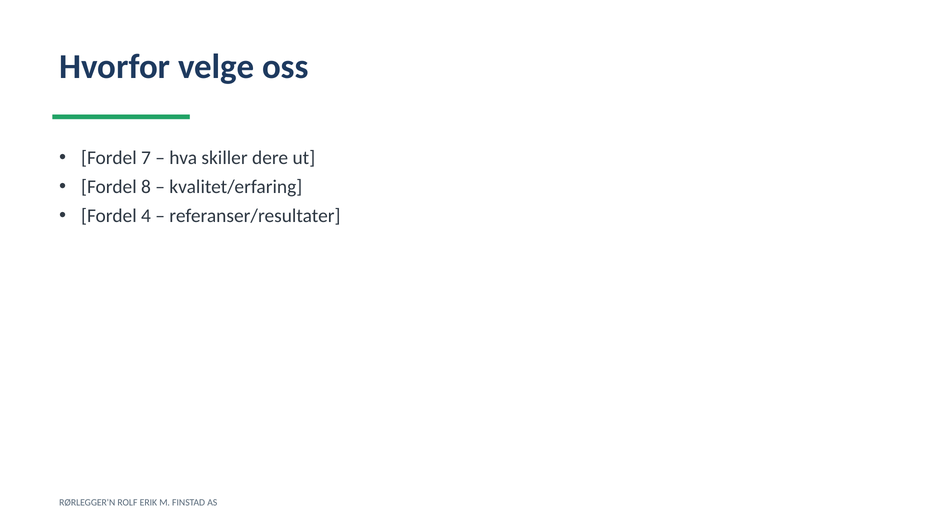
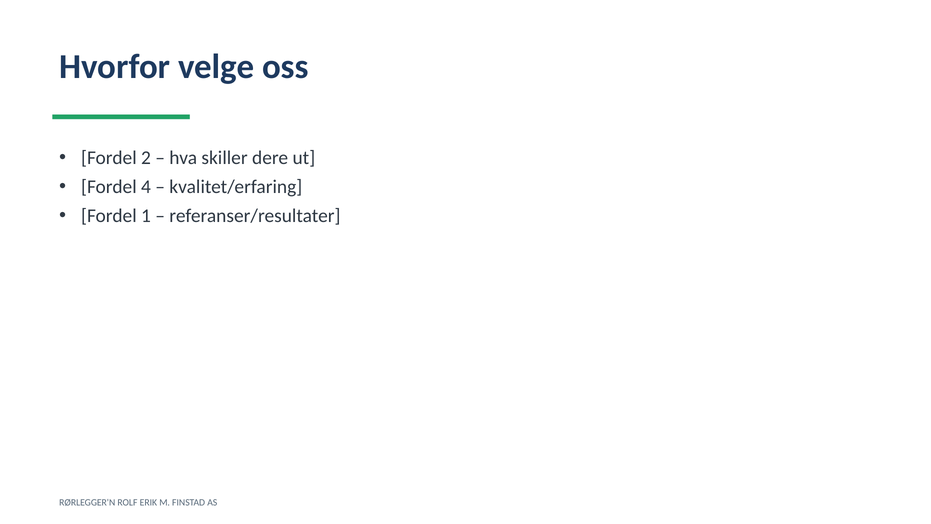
7: 7 -> 2 (146, 158)
8: 8 -> 4 (146, 187)
4: 4 -> 1 (146, 216)
